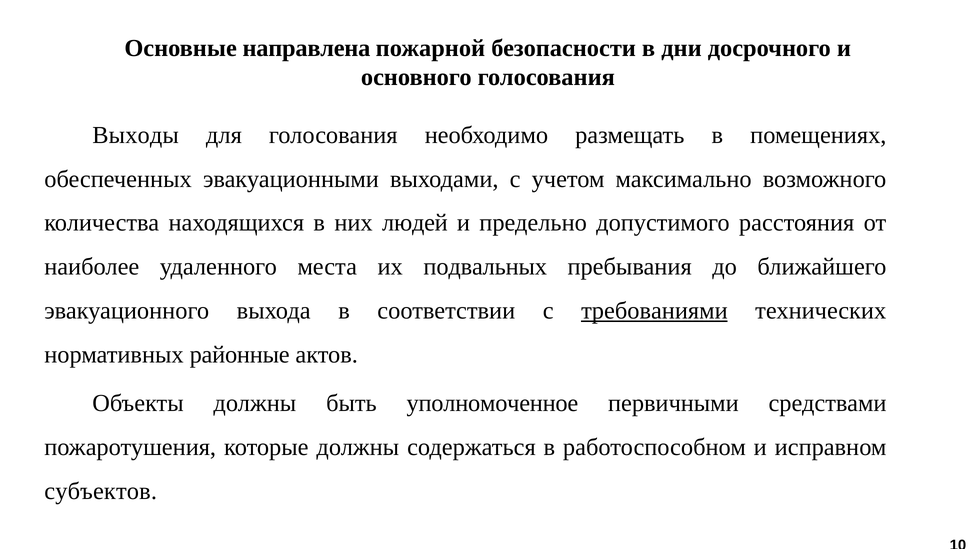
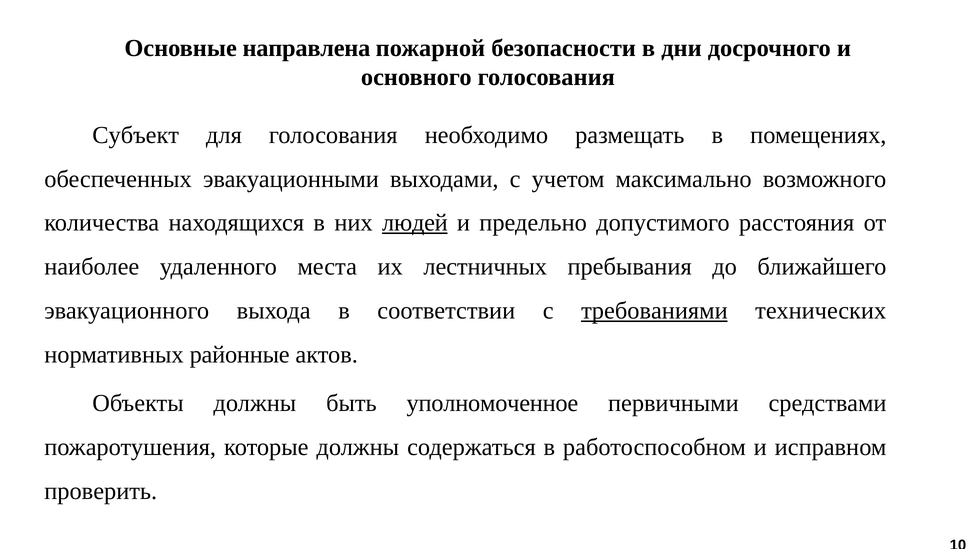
Выходы: Выходы -> Субъект (136, 135)
людей underline: none -> present (415, 223)
подвальных: подвальных -> лестничных (485, 267)
субъектов: субъектов -> проверить (101, 491)
